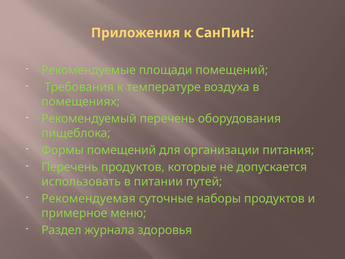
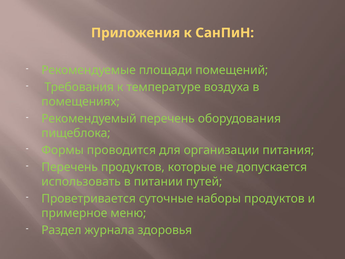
Формы помещений: помещений -> проводится (121, 150)
Рекомендуемая: Рекомендуемая -> Проветривается (89, 199)
